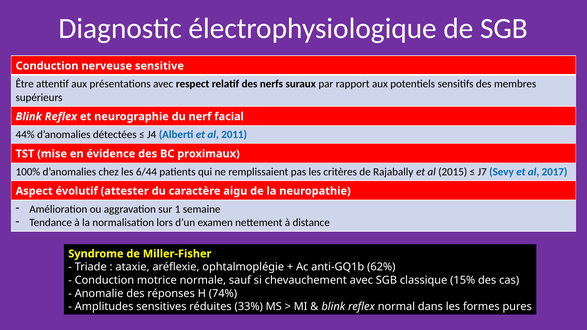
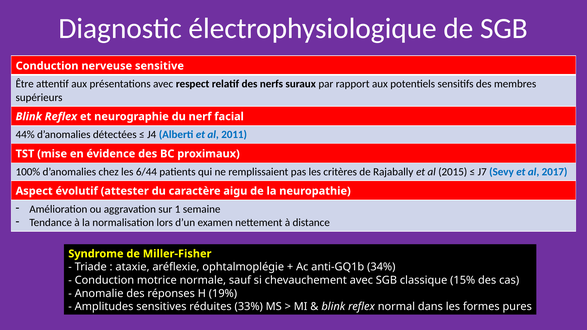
62%: 62% -> 34% (381, 267)
74%: 74% -> 19% (223, 294)
